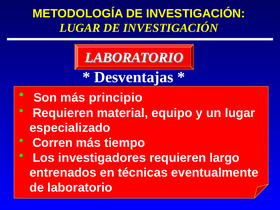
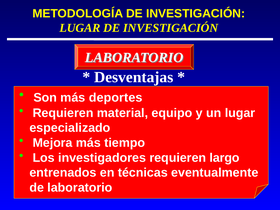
principio: principio -> deportes (116, 98)
Corren: Corren -> Mejora (53, 143)
